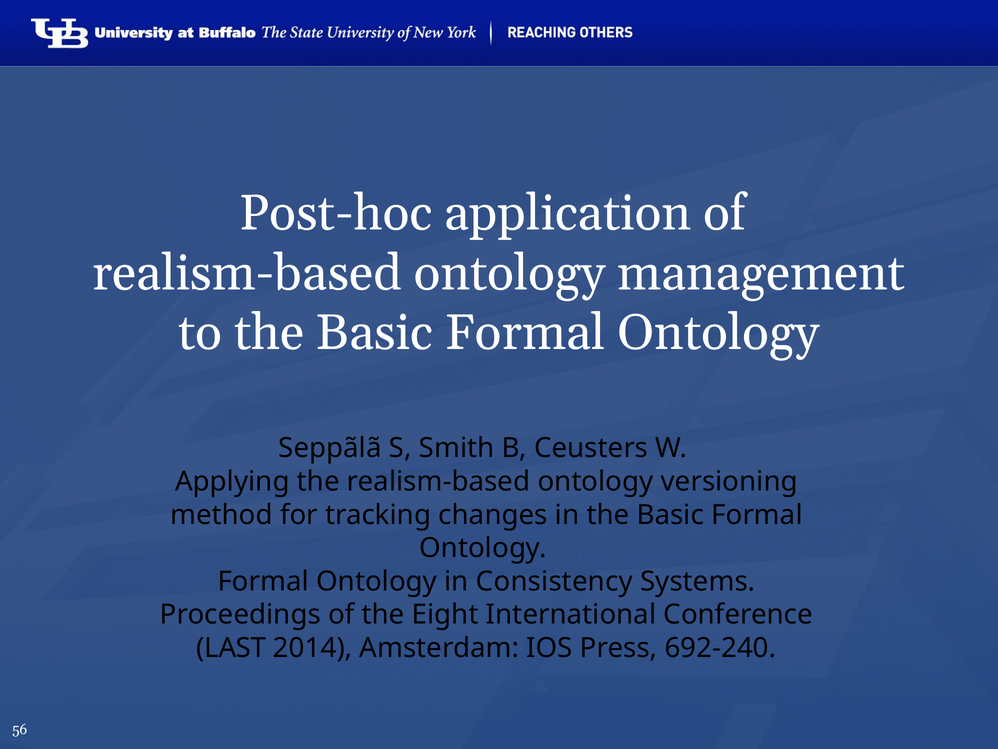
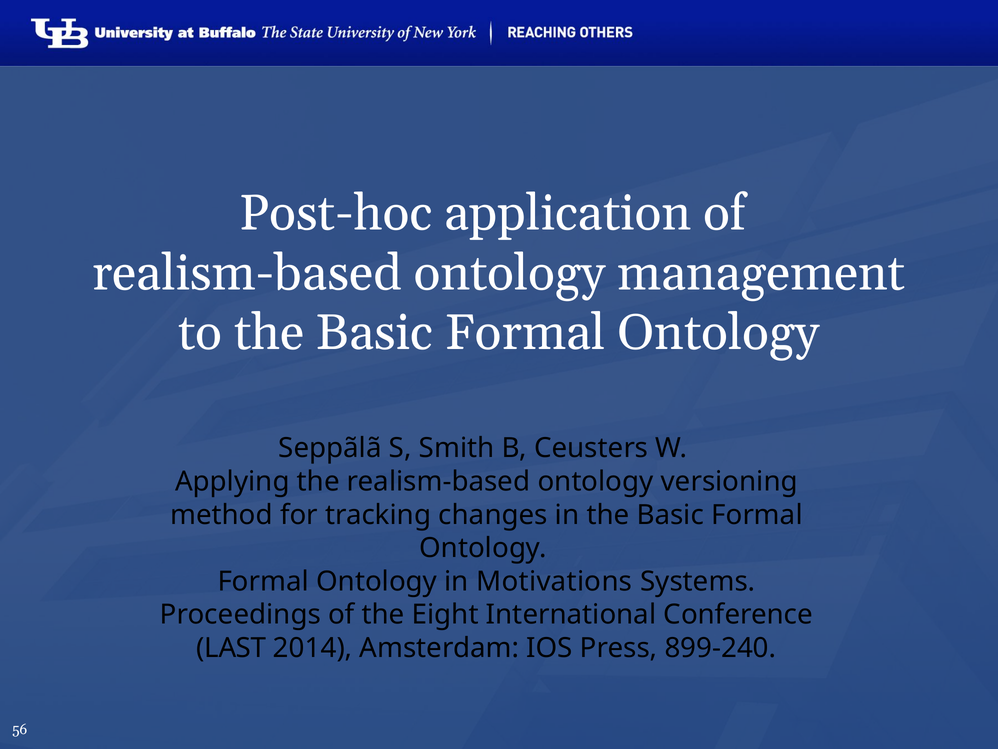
Consistency: Consistency -> Motivations (554, 581)
692-240: 692-240 -> 899-240 (720, 648)
